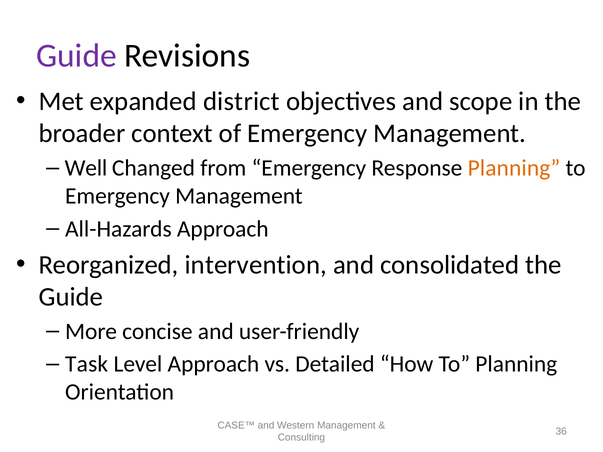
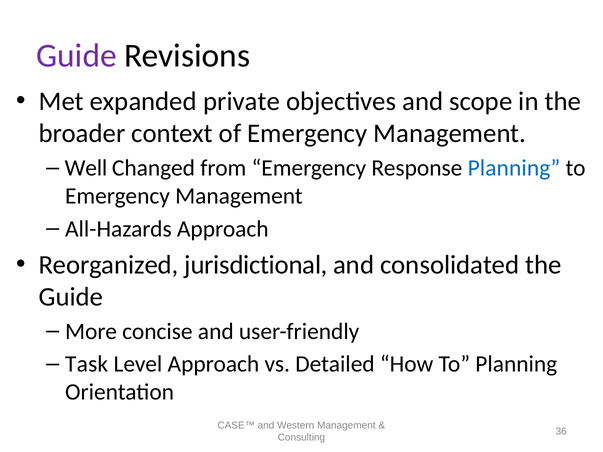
district: district -> private (242, 101)
Planning colour: orange -> blue (514, 168)
intervention: intervention -> jurisdictional (256, 265)
